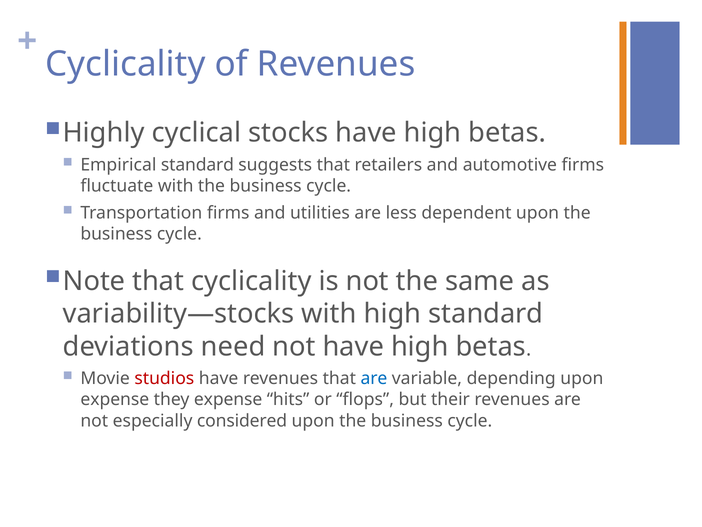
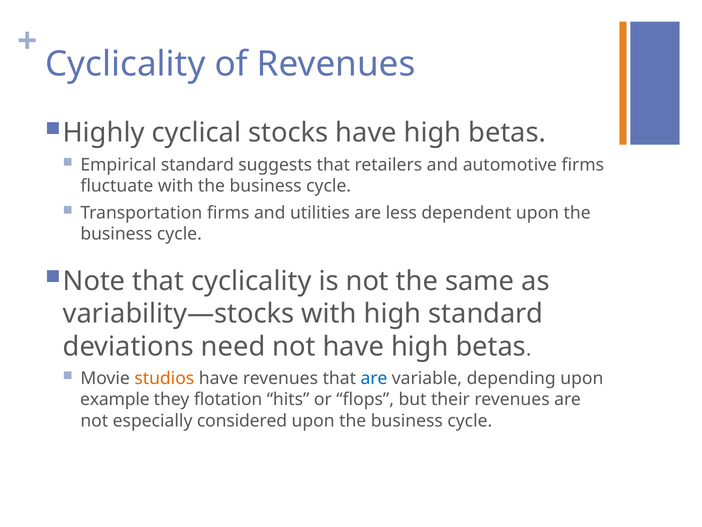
studios colour: red -> orange (164, 378)
expense: expense -> example (115, 399)
they expense: expense -> flotation (228, 399)
